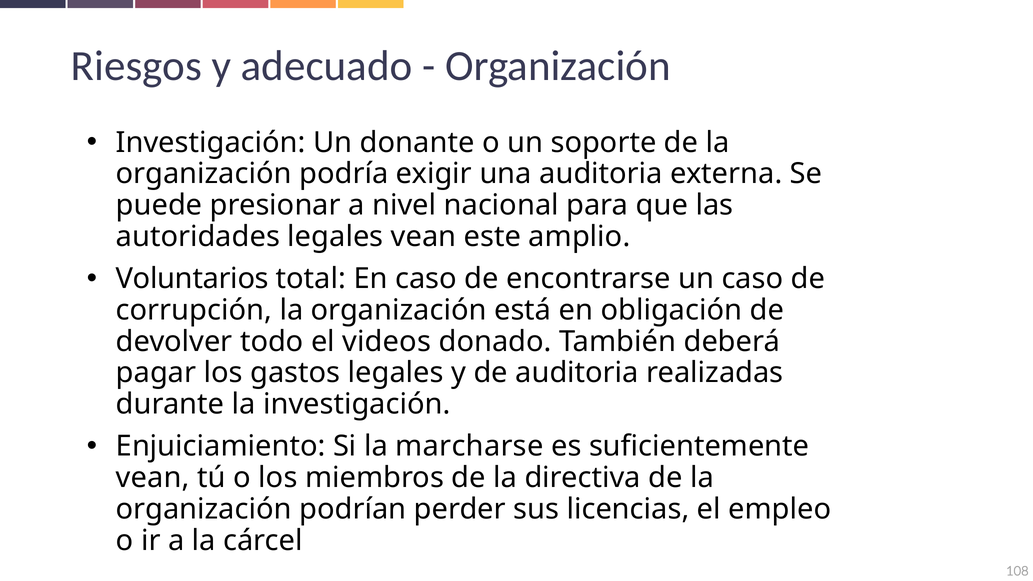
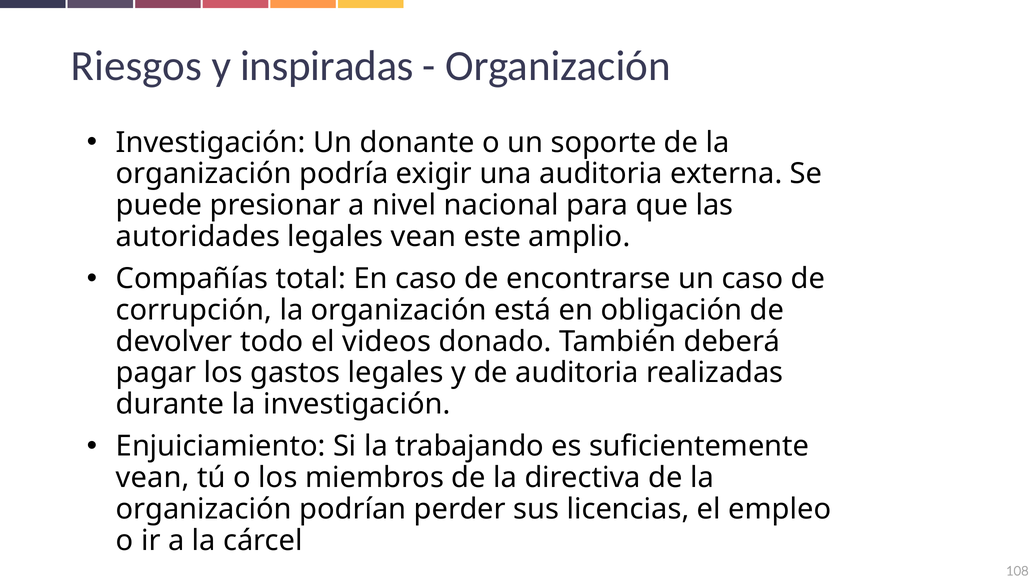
adecuado: adecuado -> inspiradas (327, 66)
Voluntarios: Voluntarios -> Compañías (192, 279)
marcharse: marcharse -> trabajando (470, 447)
